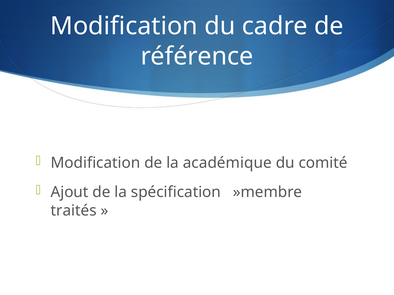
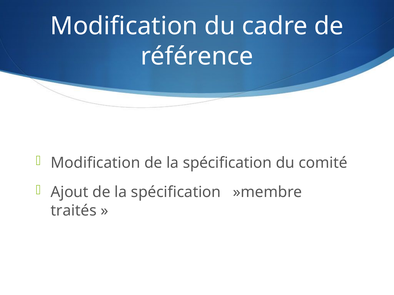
Modification de la académique: académique -> spécification (227, 163)
